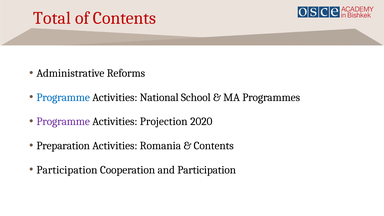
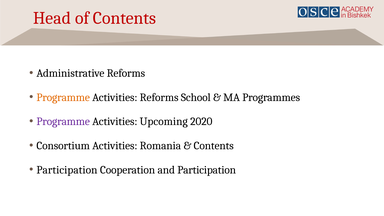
Total: Total -> Head (52, 18)
Programme colour: blue -> orange (63, 97)
Activities National: National -> Reforms (159, 97)
Projection: Projection -> Upcoming (164, 122)
Preparation: Preparation -> Consortium (63, 146)
